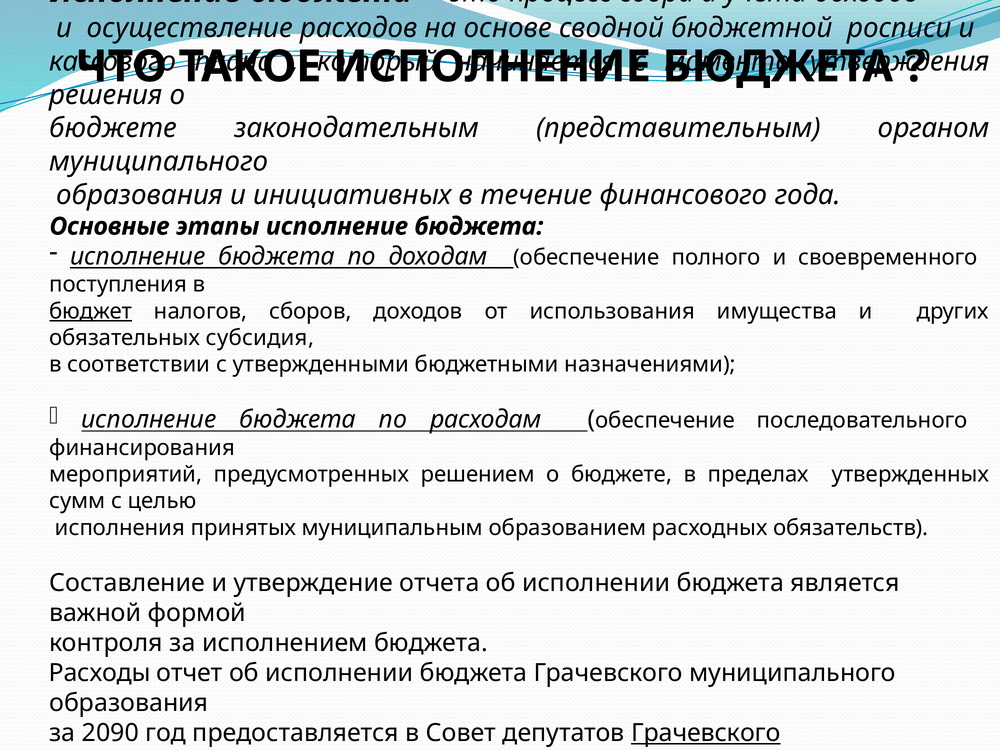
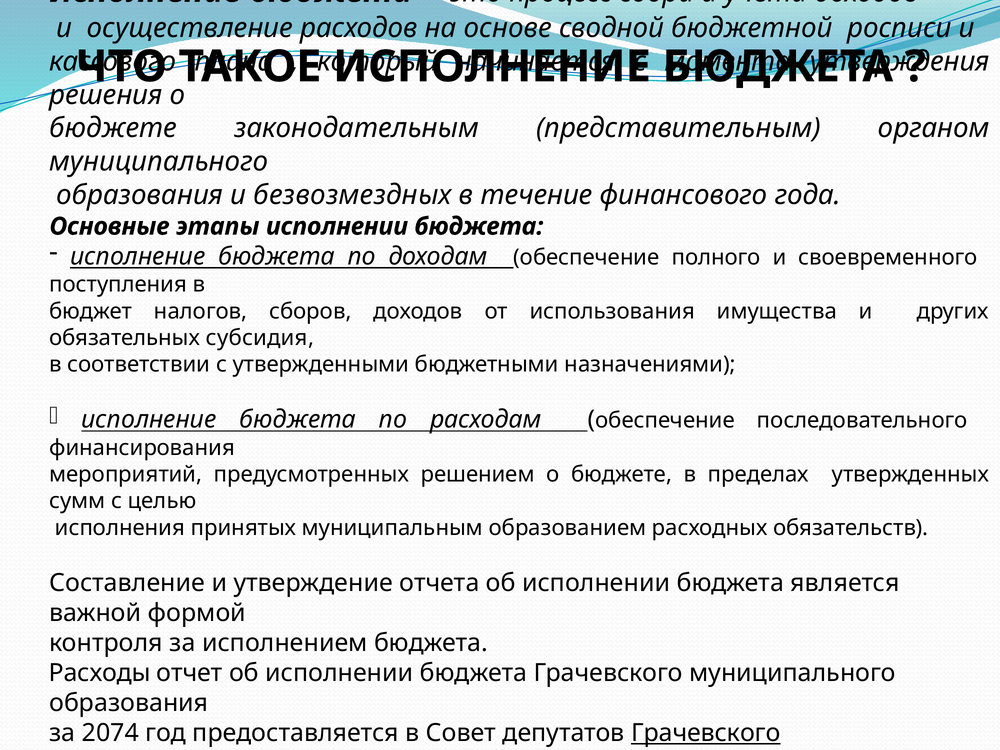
инициативных: инициативных -> безвозмездных (352, 195)
этапы исполнение: исполнение -> исполнении (337, 226)
бюджет underline: present -> none (91, 311)
2090: 2090 -> 2074 (110, 733)
